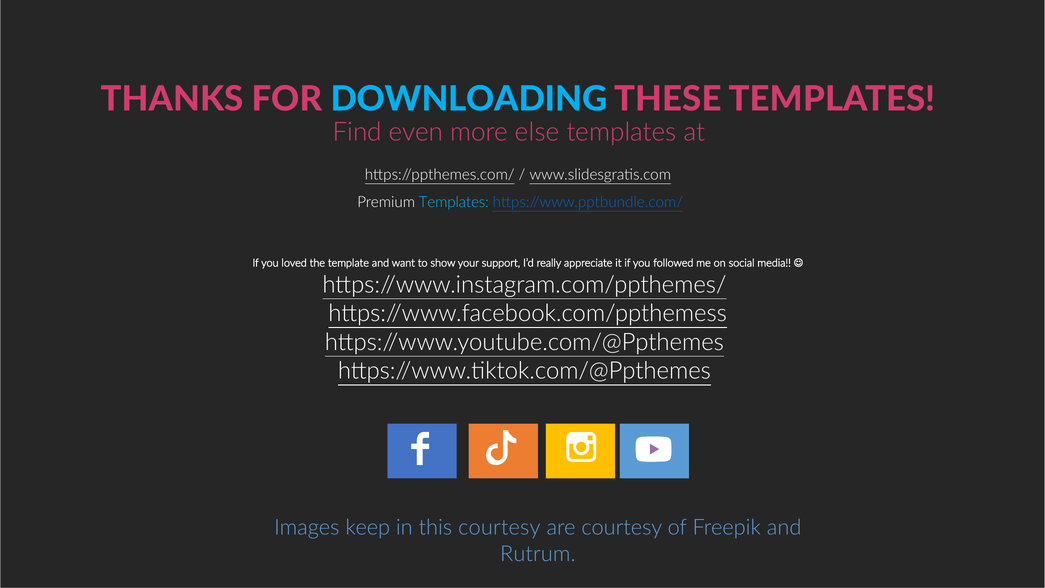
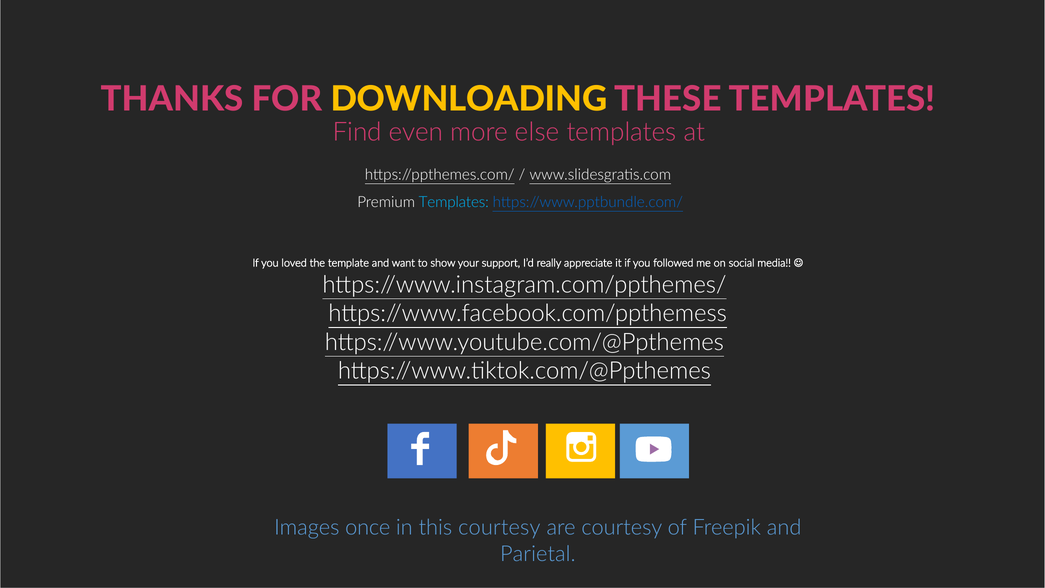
DOWNLOADING colour: light blue -> yellow (469, 99)
keep: keep -> once (368, 528)
Rutrum: Rutrum -> Parietal (538, 554)
